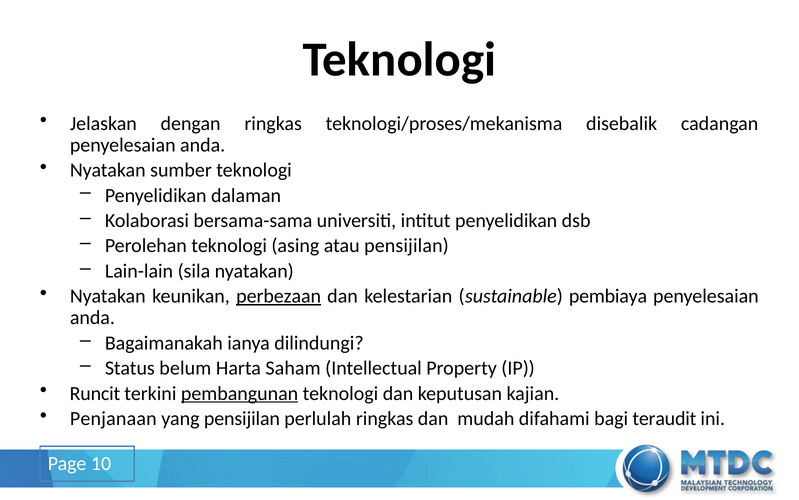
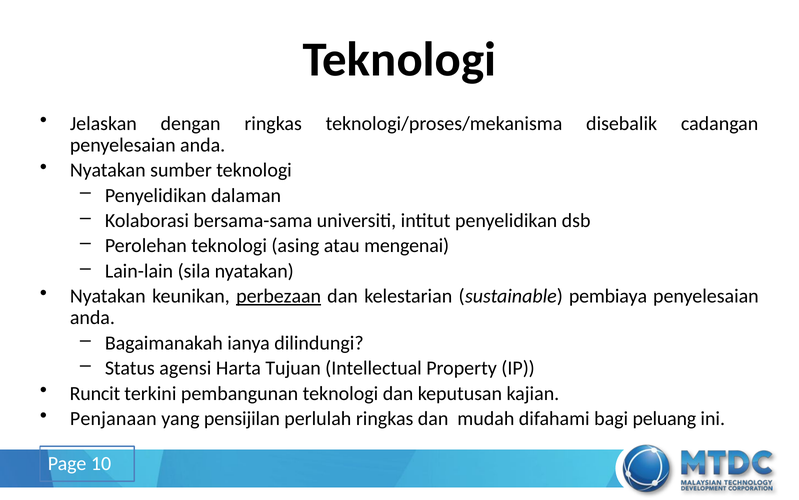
atau pensijilan: pensijilan -> mengenai (407, 246)
belum: belum -> agensi (185, 368)
Saham: Saham -> Tujuan (293, 368)
pembangunan underline: present -> none (240, 393)
teraudit: teraudit -> peluang (664, 418)
